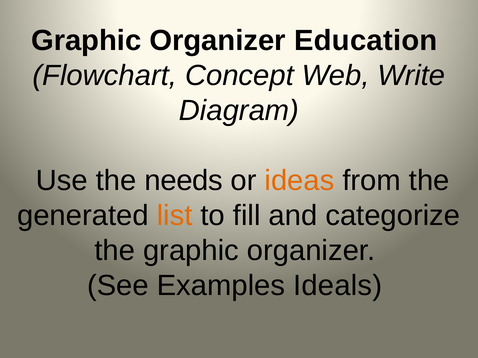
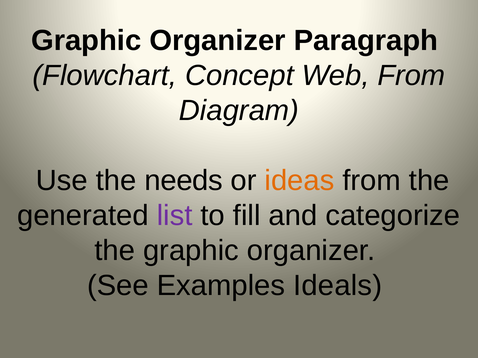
Education: Education -> Paragraph (366, 41)
Web Write: Write -> From (411, 76)
list colour: orange -> purple (175, 216)
